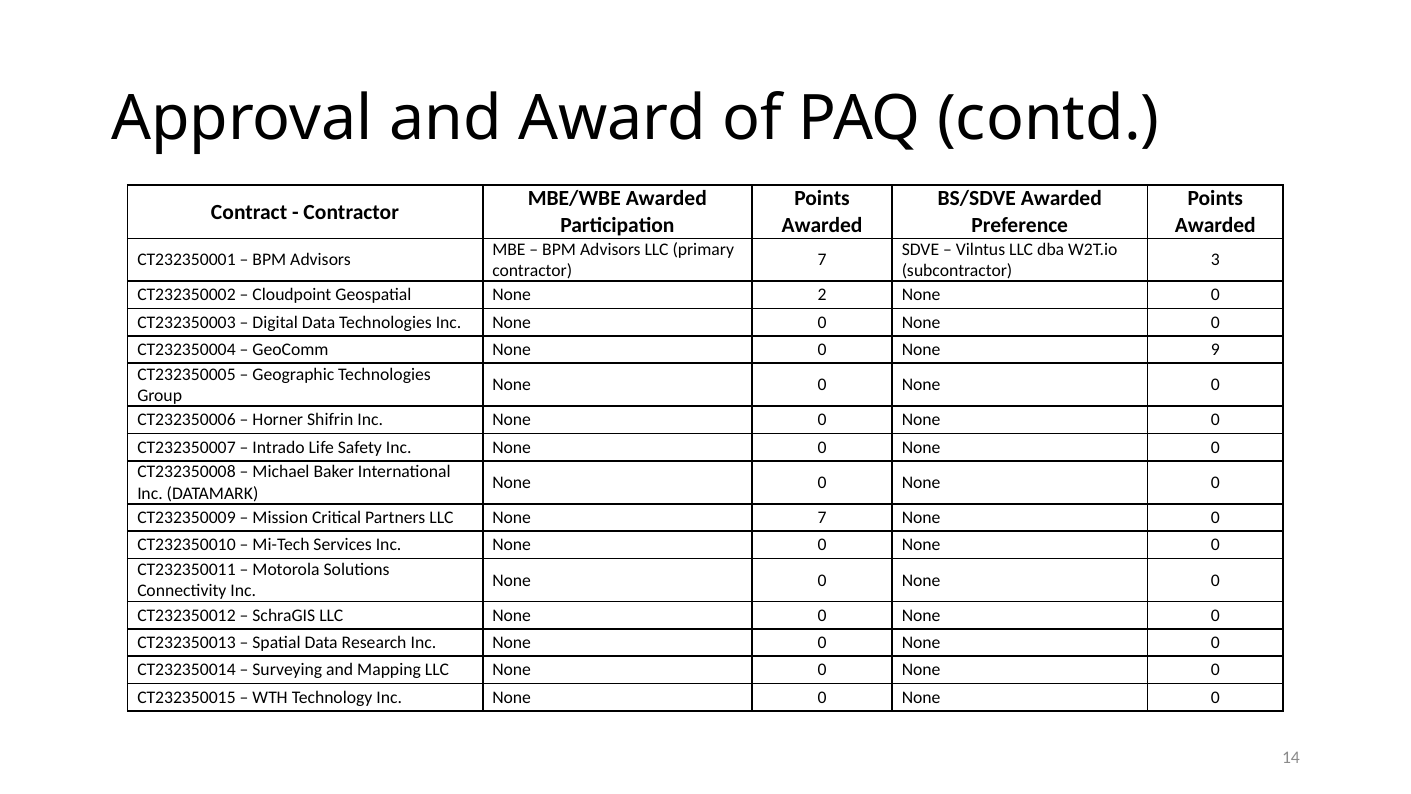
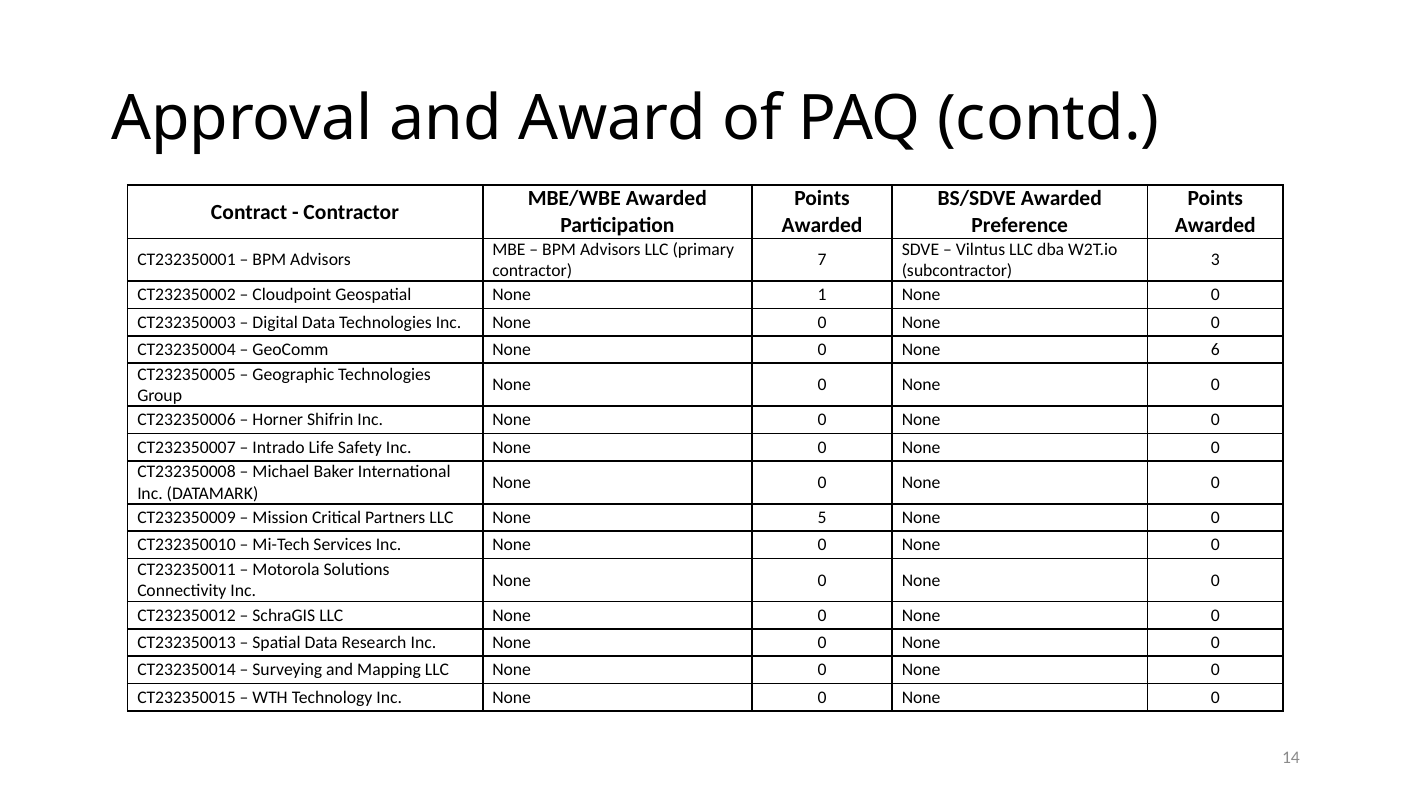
2: 2 -> 1 (822, 295)
9: 9 -> 6 (1215, 350)
None 7: 7 -> 5 (822, 518)
